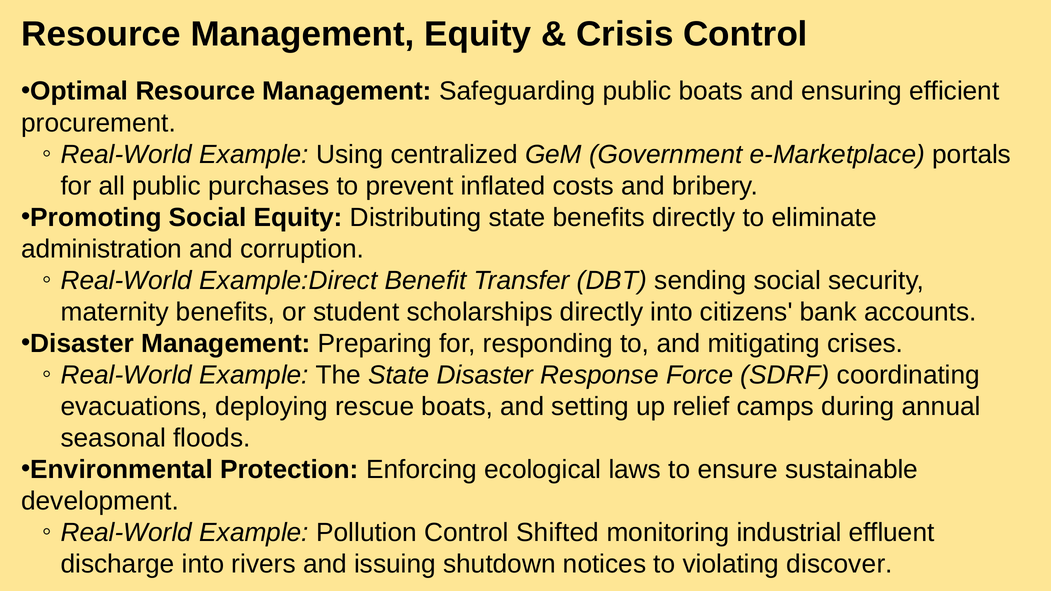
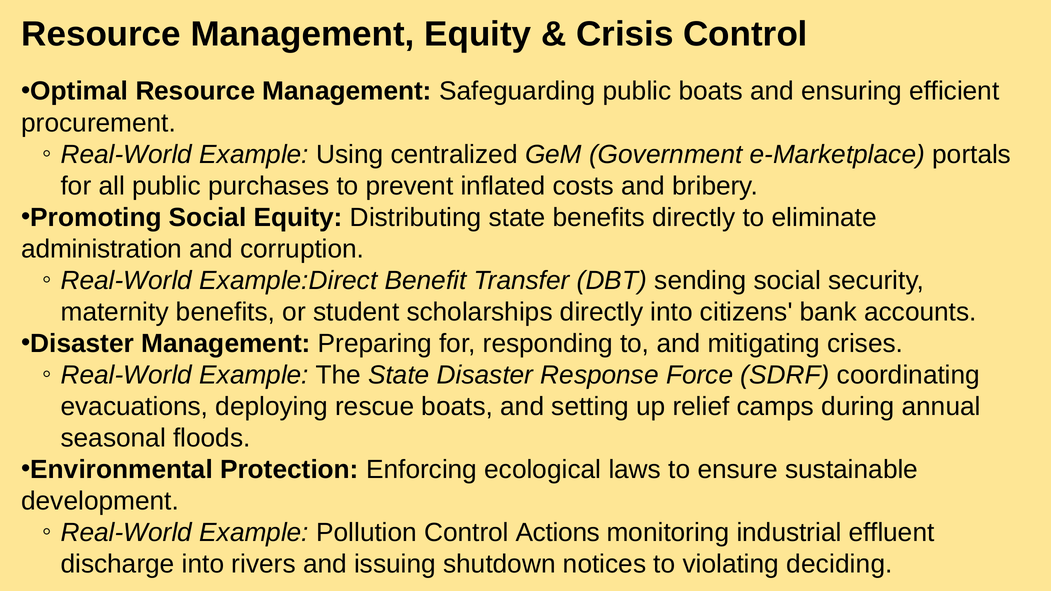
Shifted: Shifted -> Actions (558, 533)
discover: discover -> deciding (839, 564)
